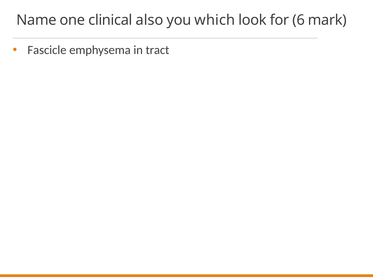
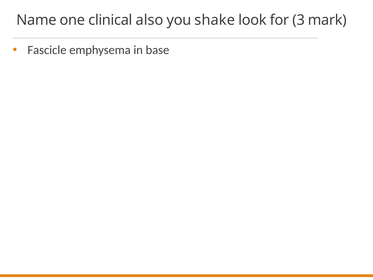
which: which -> shake (215, 20)
6: 6 -> 3 (299, 20)
tract: tract -> base (157, 50)
